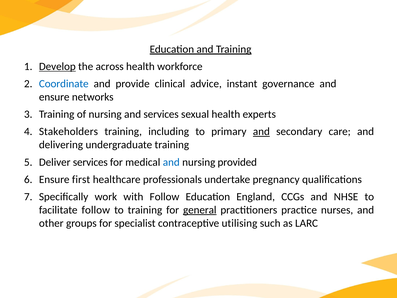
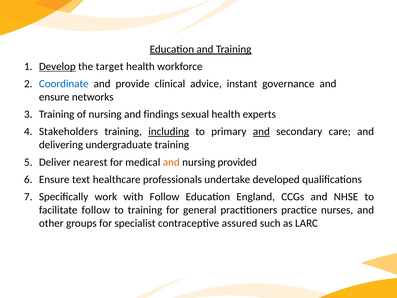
across: across -> target (110, 66)
and services: services -> findings (161, 114)
including underline: none -> present (169, 131)
Deliver services: services -> nearest (90, 162)
and colour: blue -> orange (171, 162)
first: first -> text (81, 179)
pregnancy: pregnancy -> developed (276, 179)
general underline: present -> none (200, 210)
utilising: utilising -> assured (239, 223)
